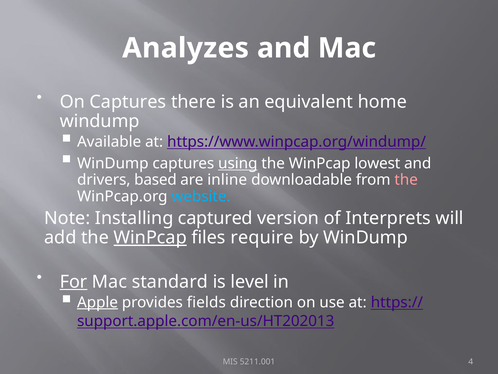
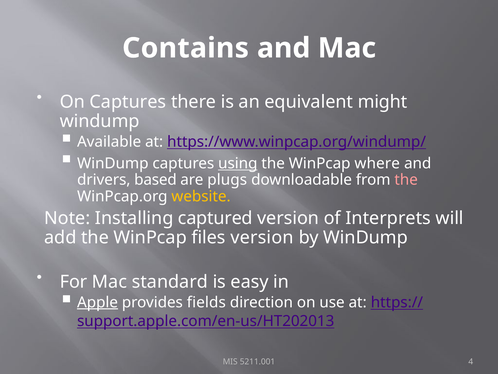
Analyzes: Analyzes -> Contains (186, 48)
home: home -> might (382, 102)
lowest: lowest -> where (377, 163)
inline: inline -> plugs (227, 180)
website colour: light blue -> yellow (201, 196)
WinPcap underline: present -> none (150, 237)
files require: require -> version (262, 237)
For underline: present -> none (73, 281)
level: level -> easy (250, 281)
